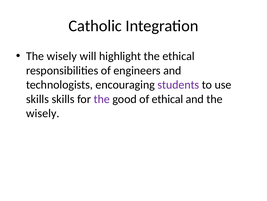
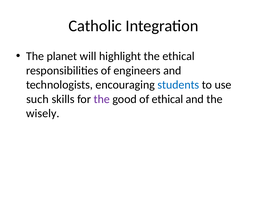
wisely: wisely -> planet (62, 56)
students colour: purple -> blue (178, 84)
skills: skills -> such (37, 99)
